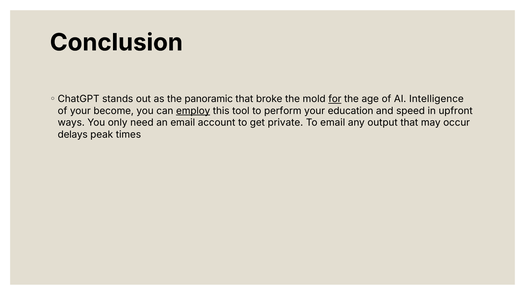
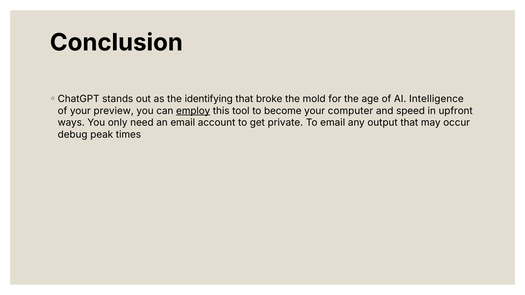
panoramic: panoramic -> identifying (209, 99)
for underline: present -> none (335, 99)
become: become -> preview (114, 111)
perform: perform -> become (283, 111)
education: education -> computer (350, 111)
delays: delays -> debug (73, 135)
